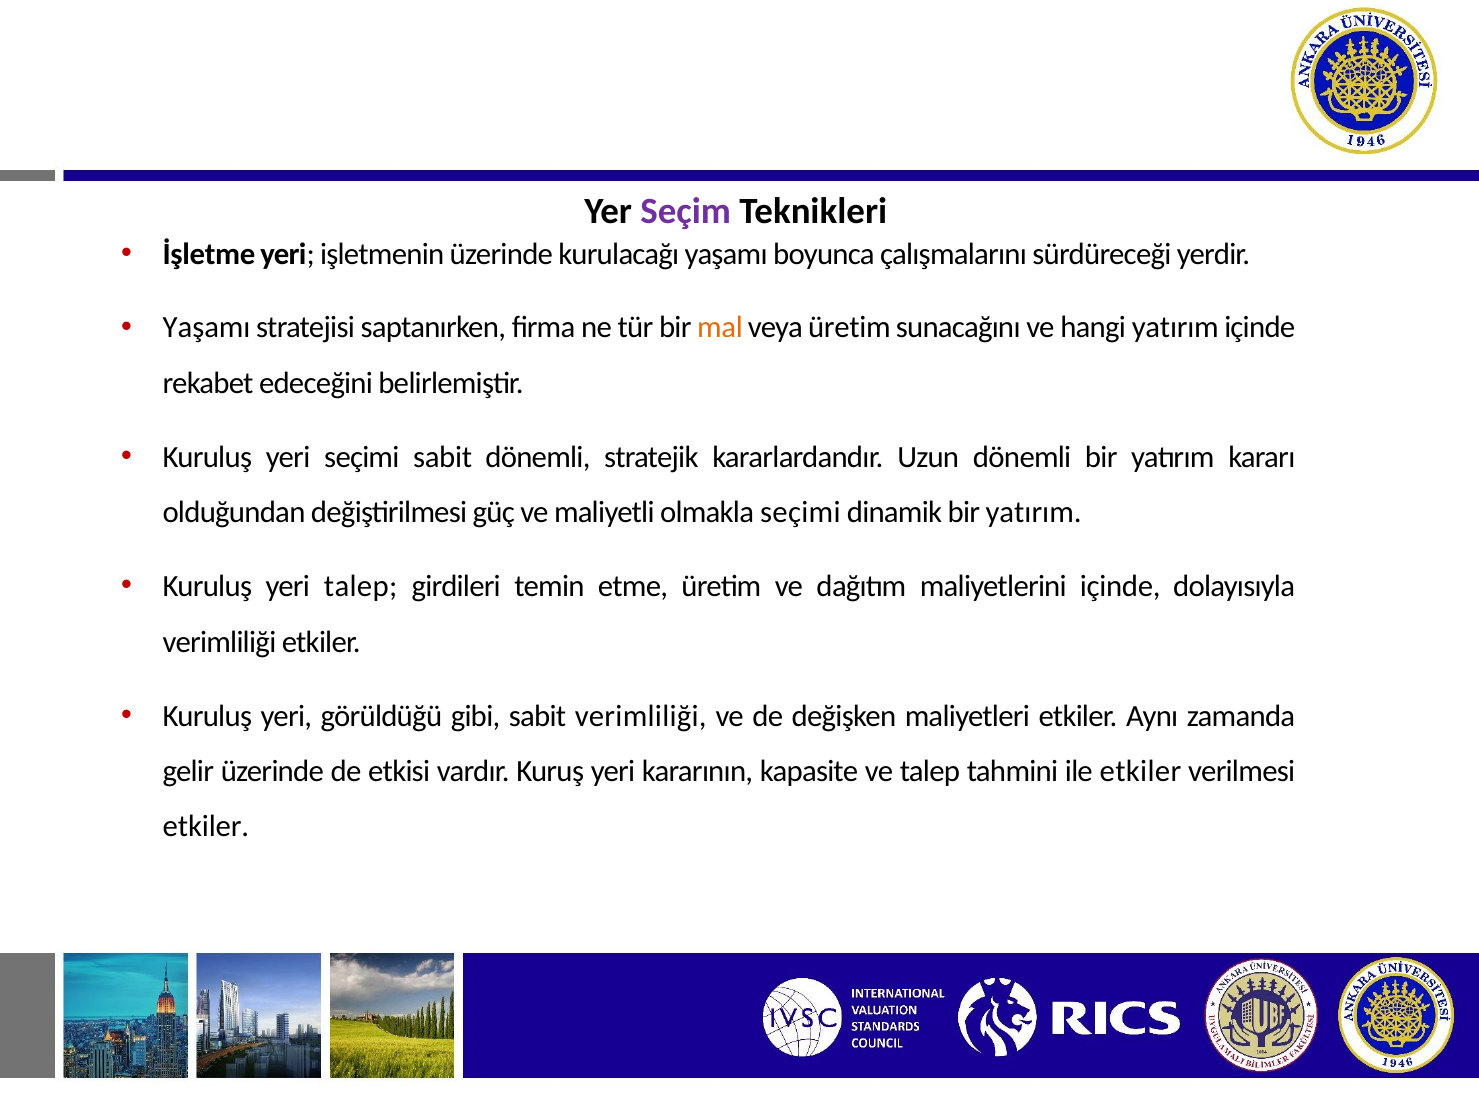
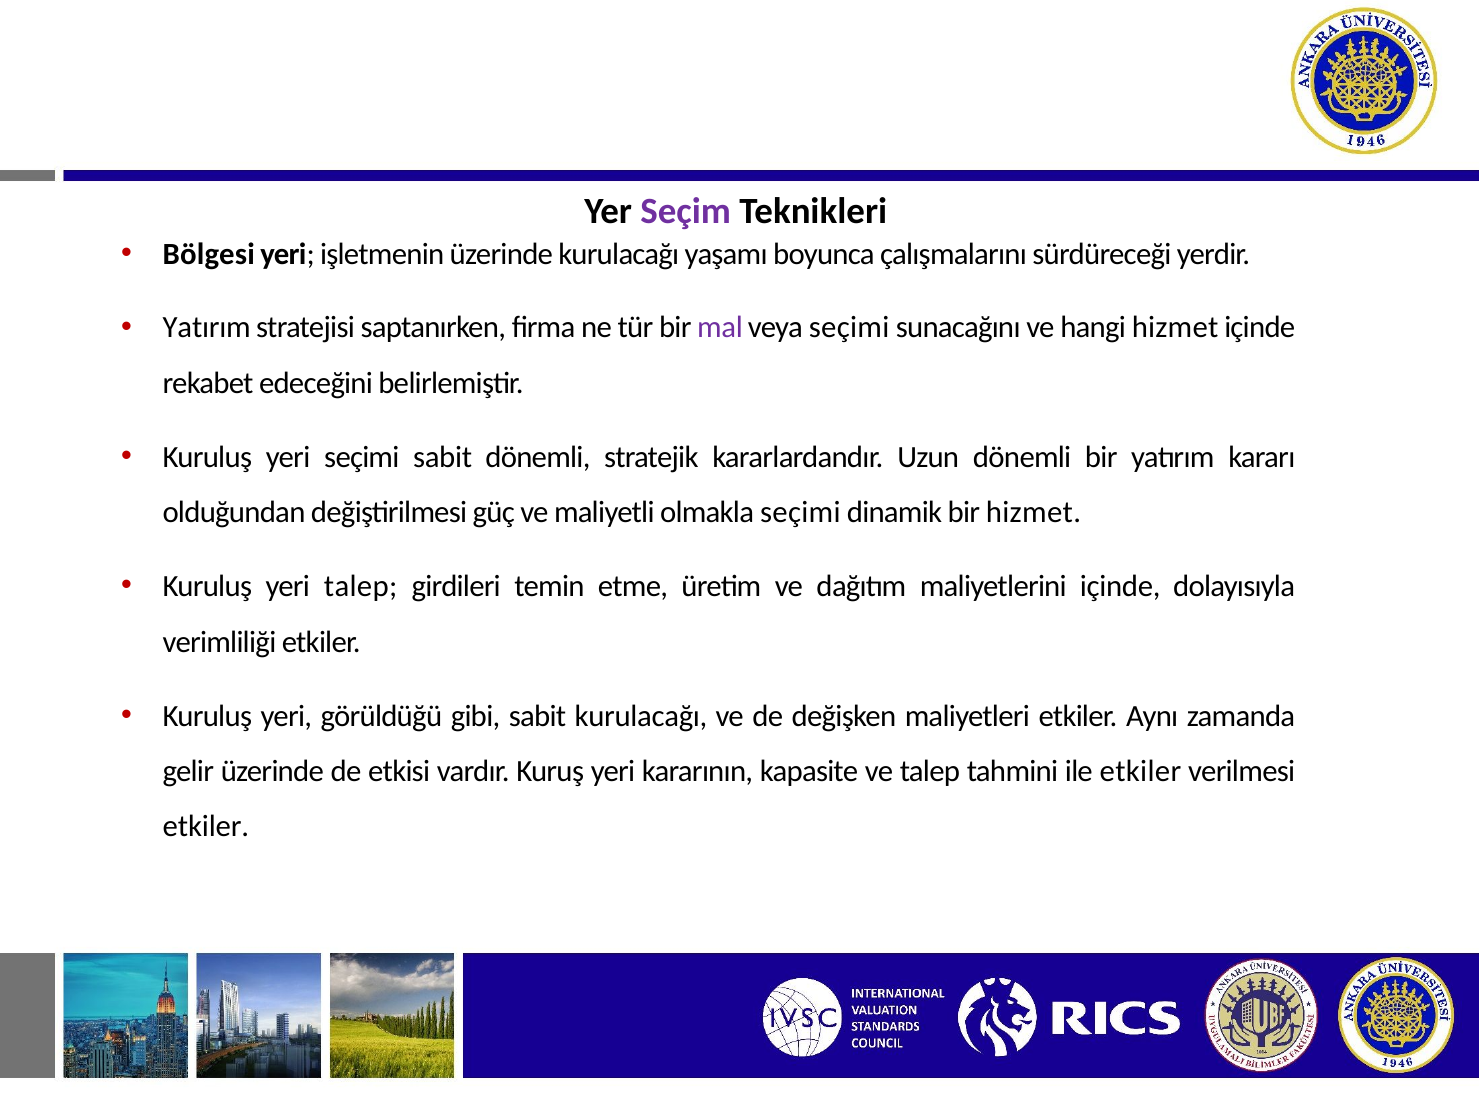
İşletme: İşletme -> Bölgesi (209, 254)
Yaşamı: Yaşamı -> Yatırım (207, 328)
mal colour: orange -> purple (720, 328)
veya üretim: üretim -> seçimi (849, 328)
hangi yatırım: yatırım -> hizmet (1175, 328)
dinamik bir yatırım: yatırım -> hizmet (1033, 513)
sabit verimliliği: verimliliği -> kurulacağı (641, 716)
